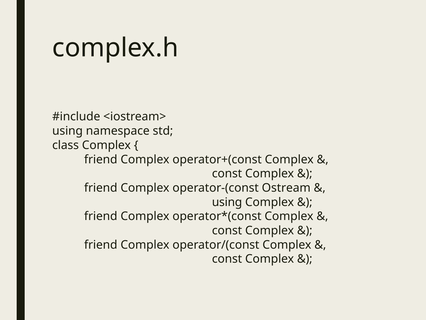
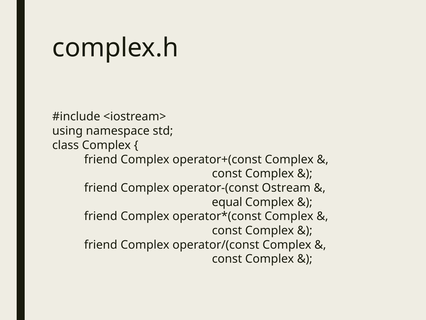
using: using -> equal (227, 202)
